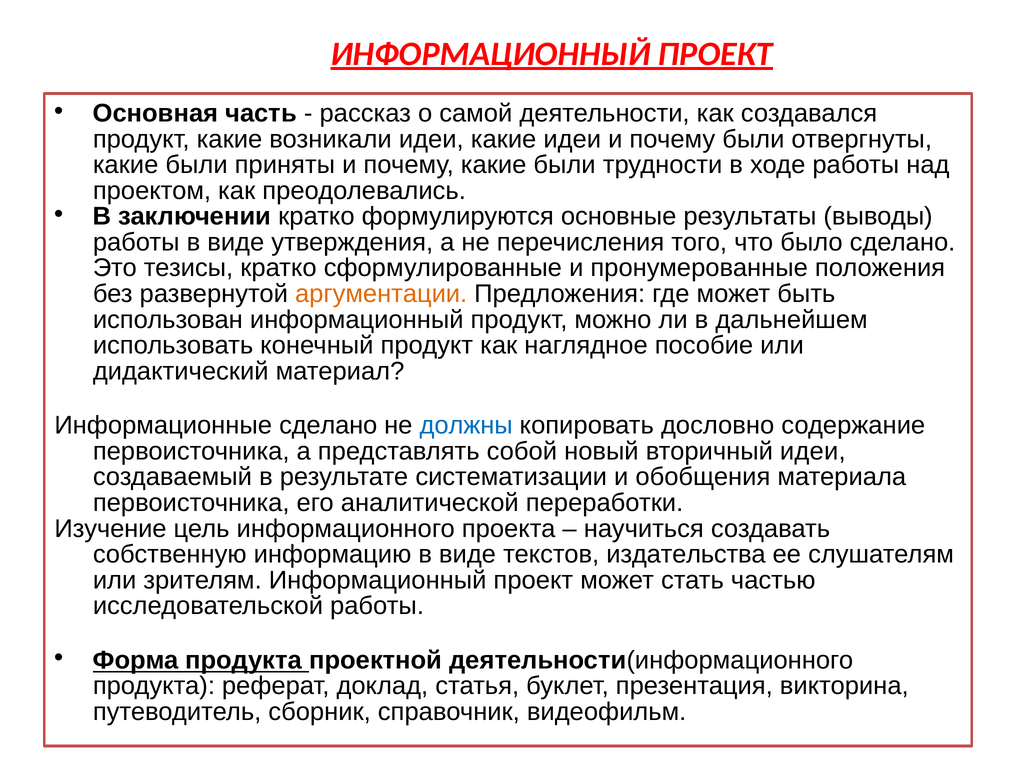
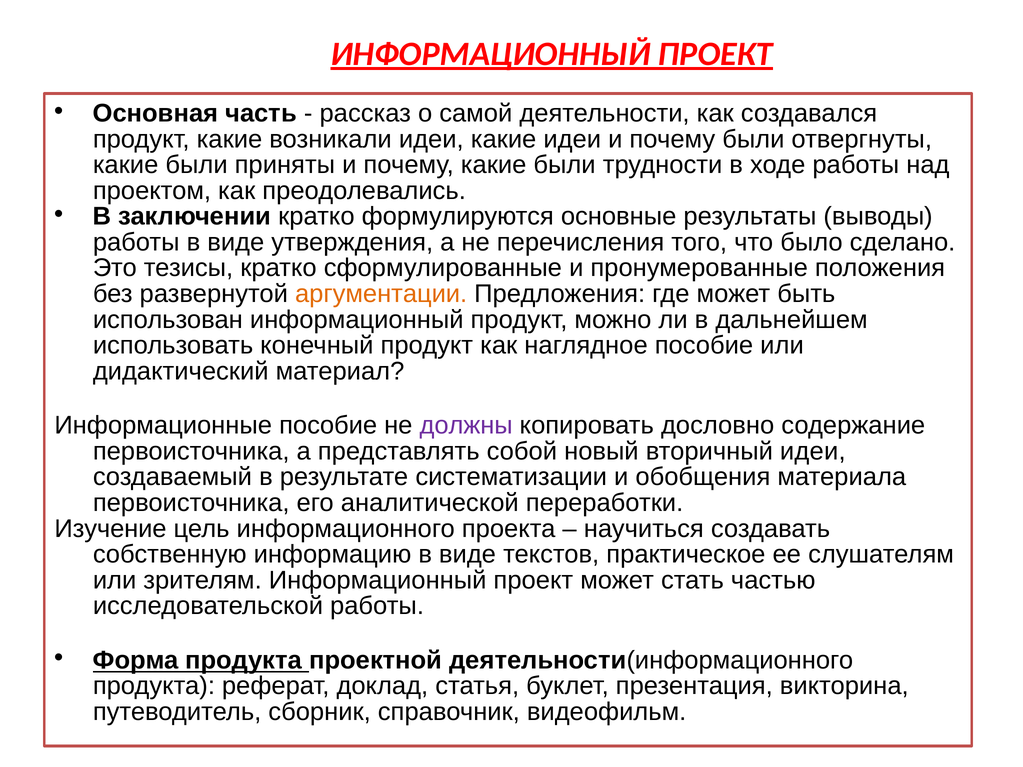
Информационные сделано: сделано -> пособие (328, 426)
должны colour: blue -> purple (466, 426)
издательства: издательства -> практическое (686, 555)
